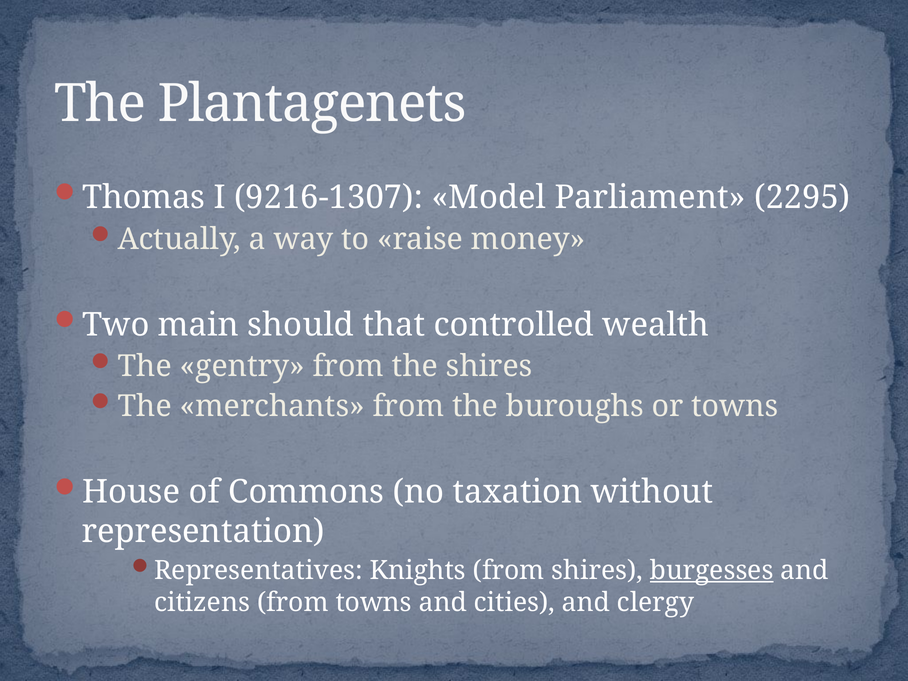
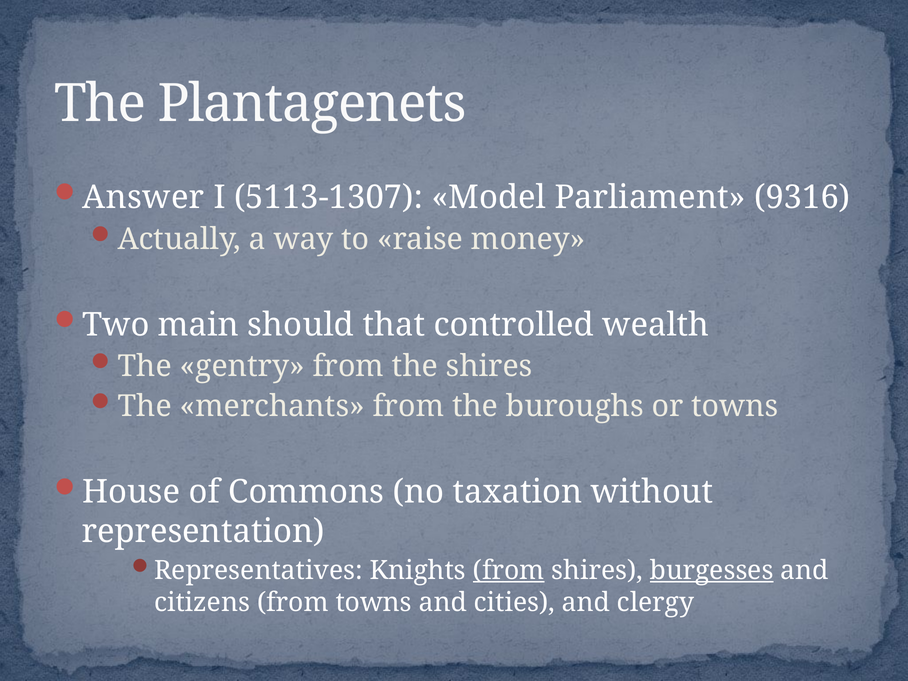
Thomas: Thomas -> Answer (143, 198)
9216-1307: 9216-1307 -> 5113-1307 (329, 198)
2295: 2295 -> 9316 (802, 198)
from underline: none -> present (509, 571)
